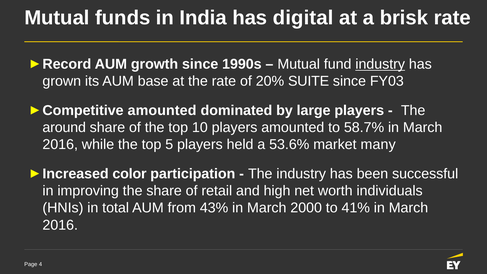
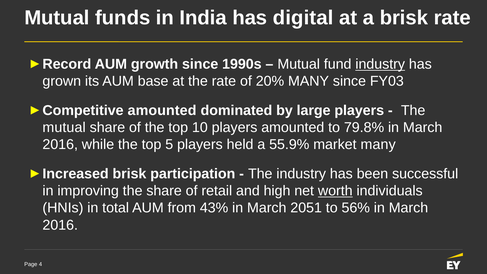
20% SUITE: SUITE -> MANY (309, 81)
around: around -> mutual (64, 127)
58.7%: 58.7% -> 79.8% (364, 127)
53.6%: 53.6% -> 55.9% (289, 145)
color: color -> brisk (129, 174)
worth underline: none -> present (335, 191)
2000: 2000 -> 2051 (306, 208)
41%: 41% -> 56% (356, 208)
